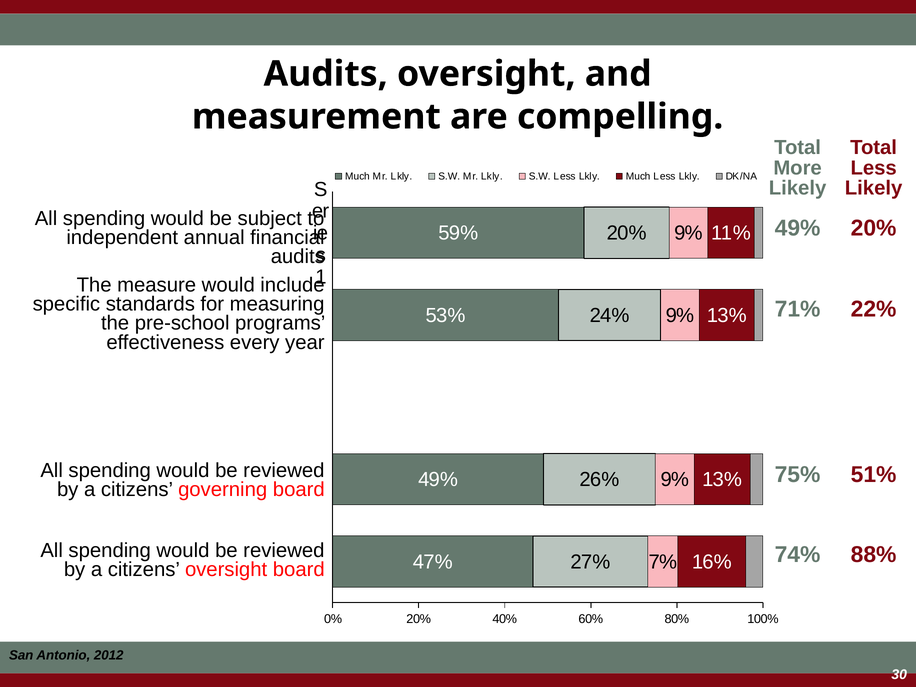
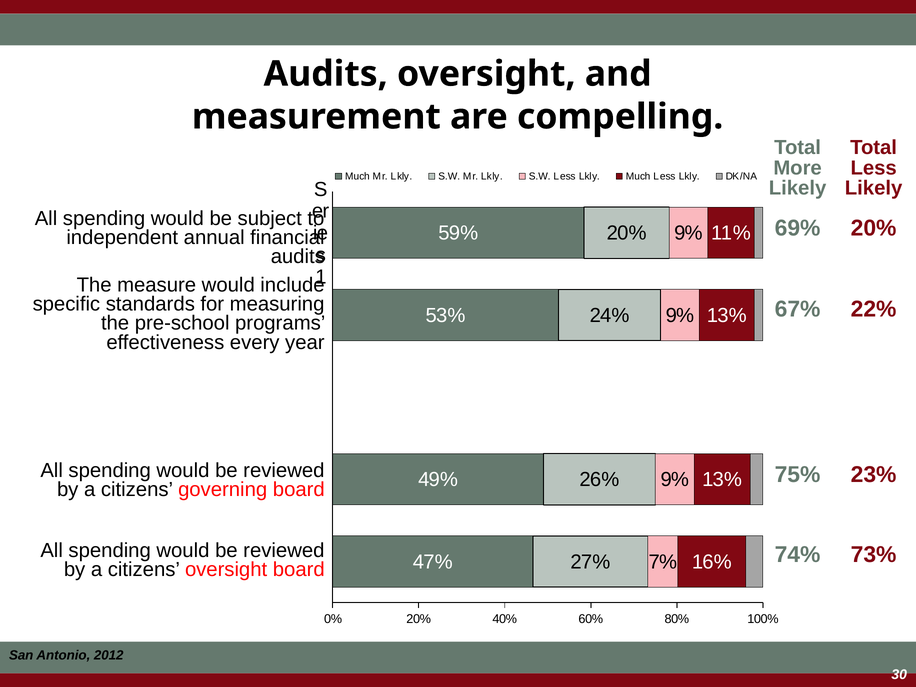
49%: 49% -> 69% (798, 228)
71%: 71% -> 67% (798, 309)
51%: 51% -> 23% (874, 475)
88%: 88% -> 73% (874, 555)
